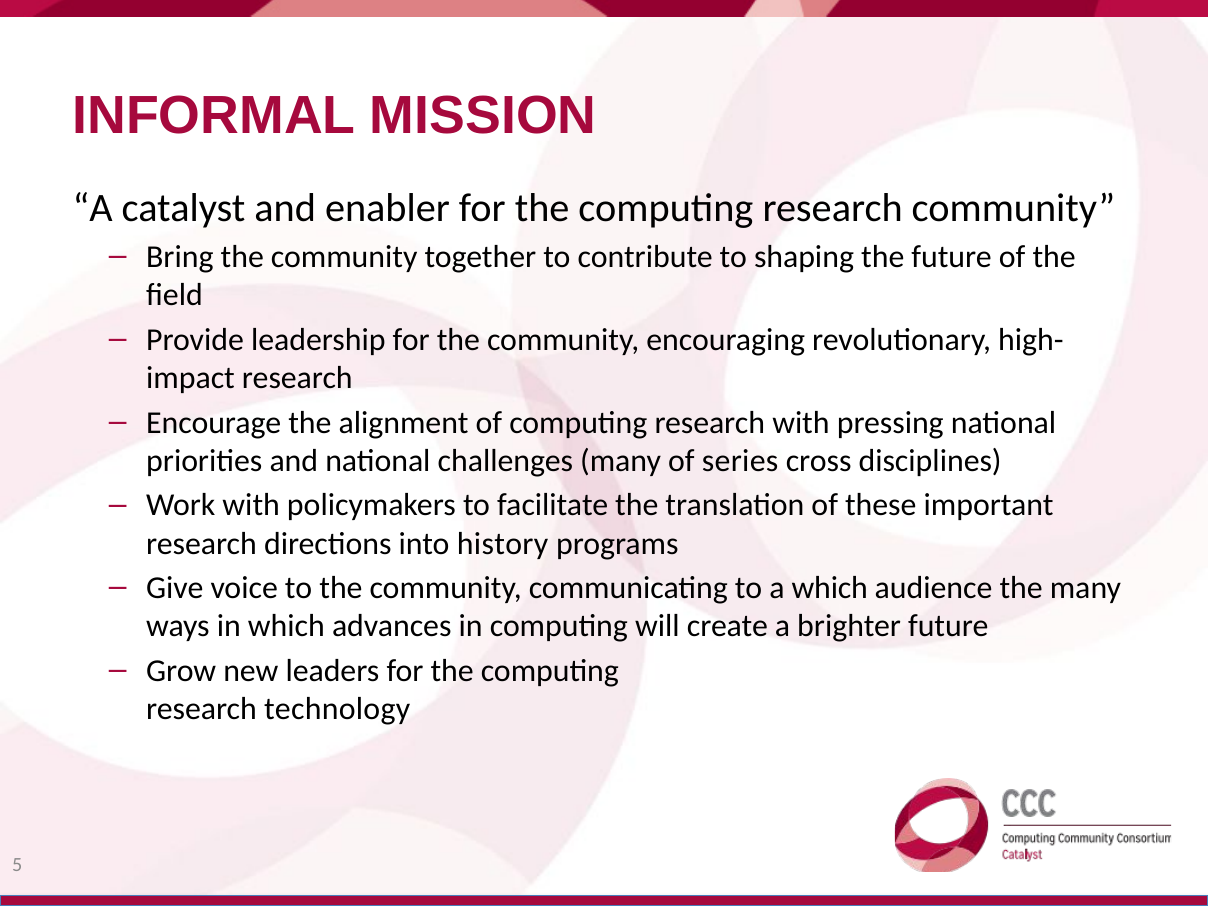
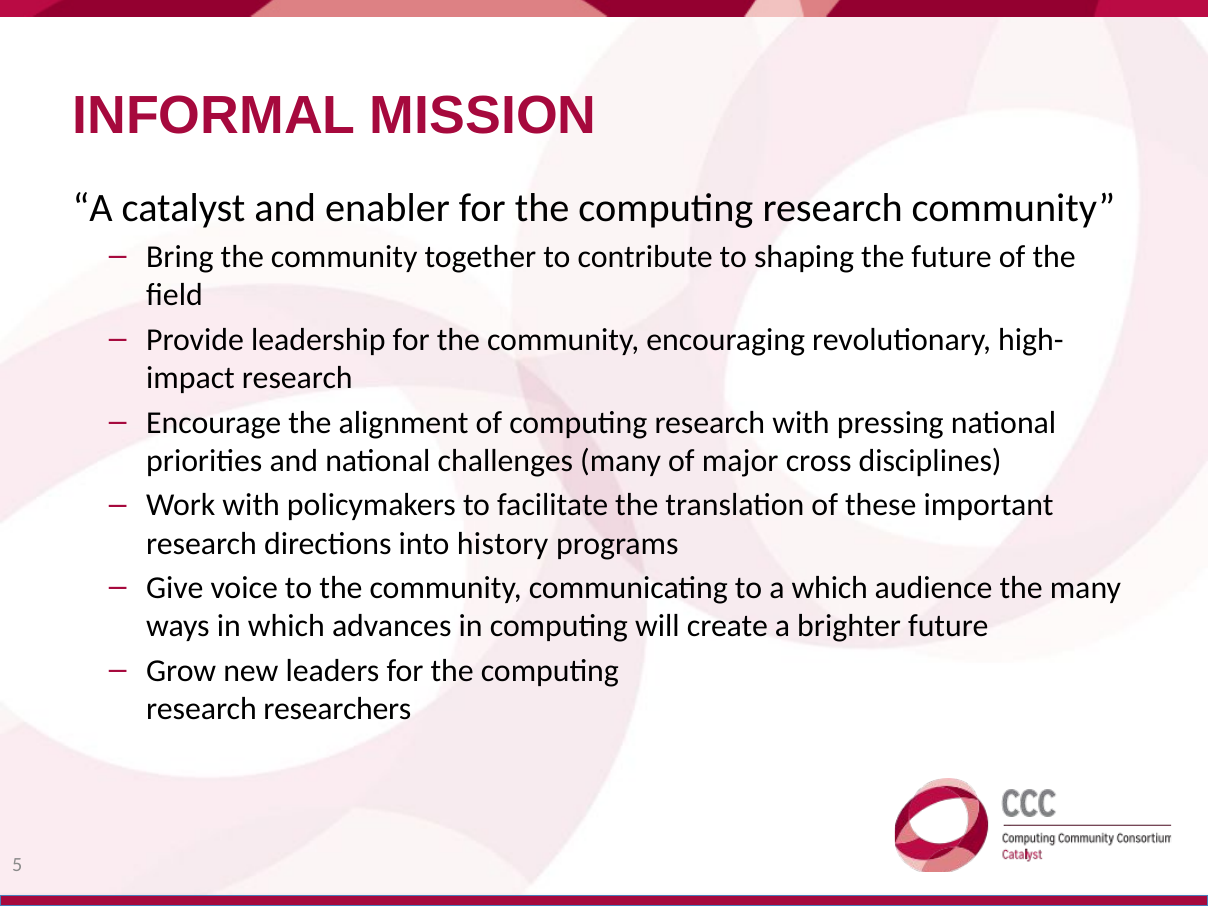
series: series -> major (740, 461)
technology: technology -> researchers (337, 709)
